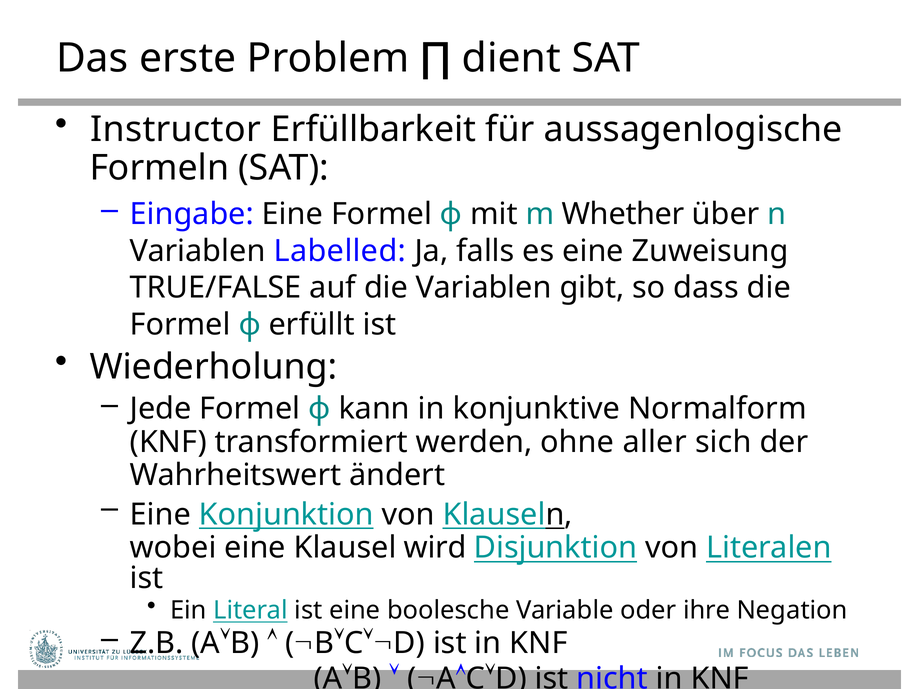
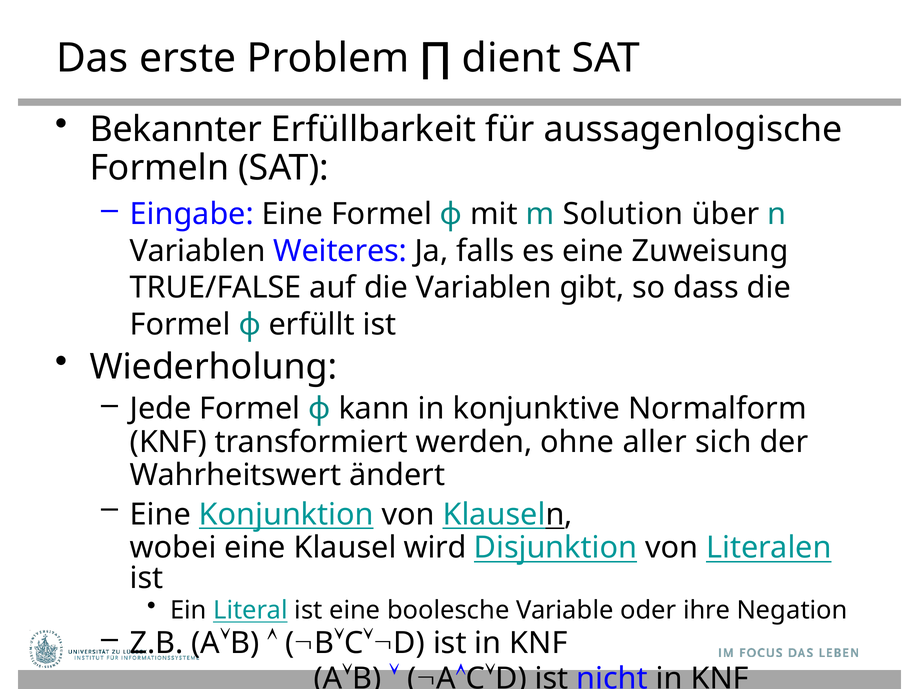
Instructor: Instructor -> Bekannter (176, 129)
Whether: Whether -> Solution (623, 214)
Labelled: Labelled -> Weiteres (340, 251)
